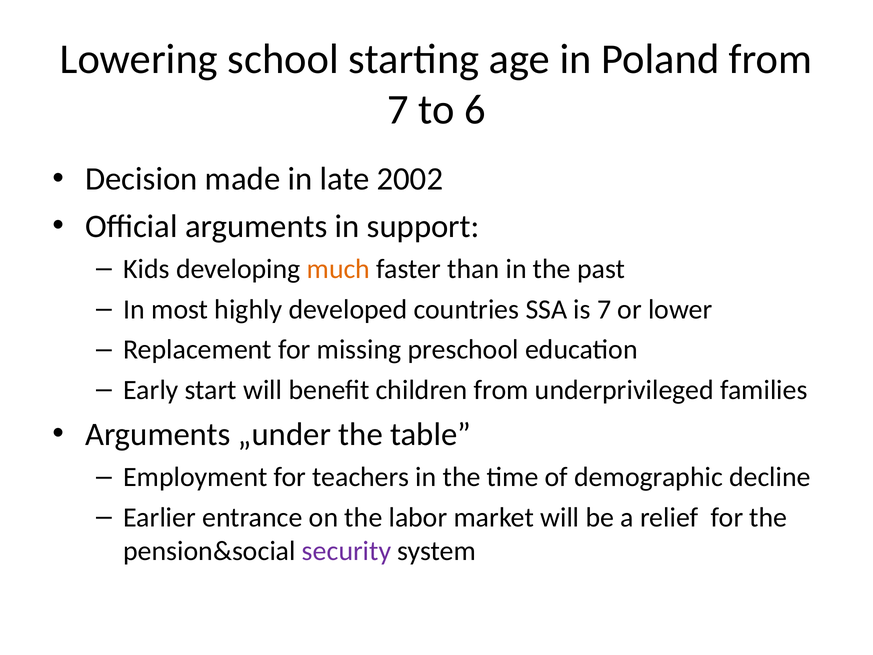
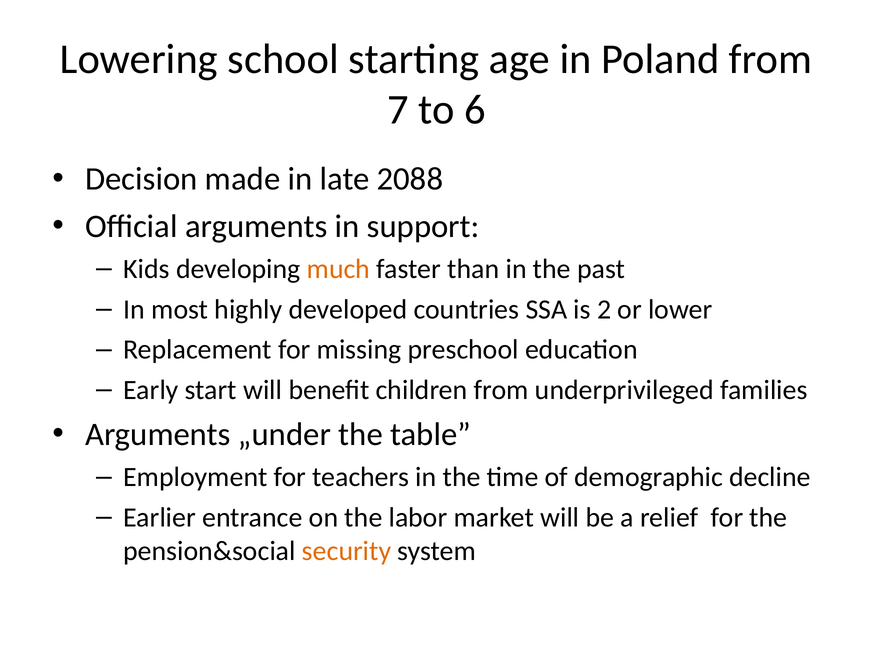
2002: 2002 -> 2088 (410, 179)
is 7: 7 -> 2 (604, 309)
security colour: purple -> orange (347, 551)
